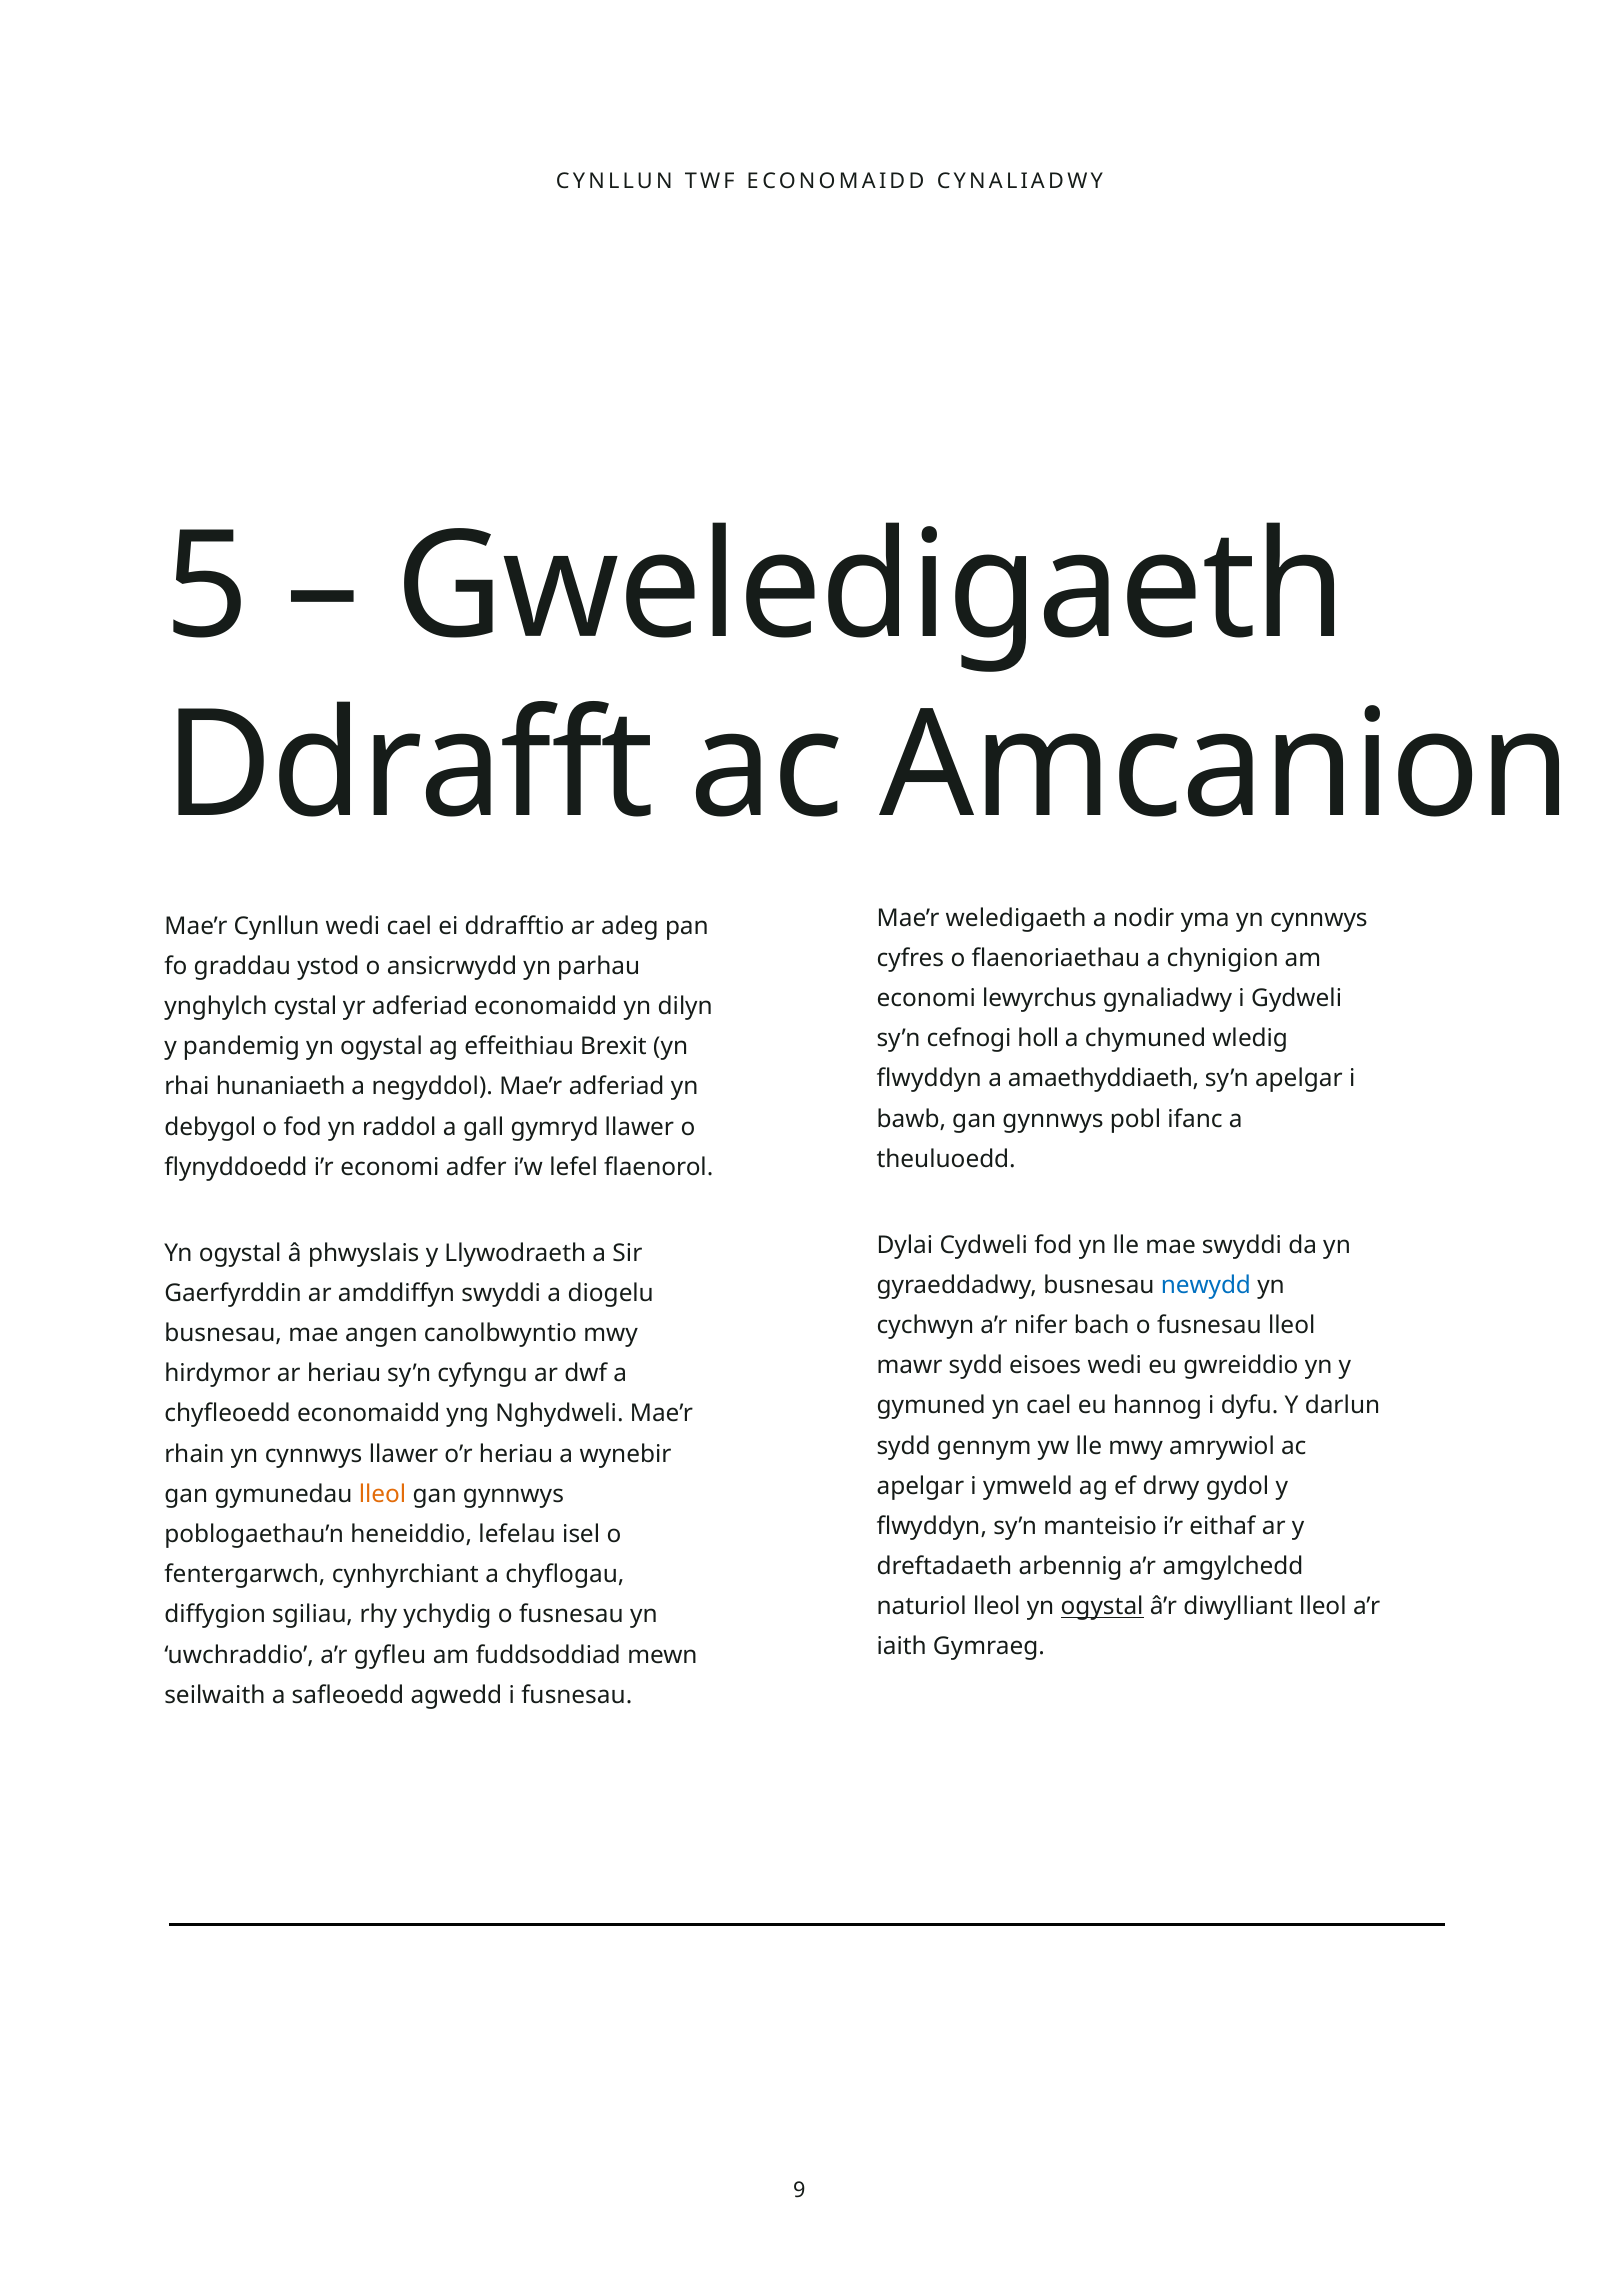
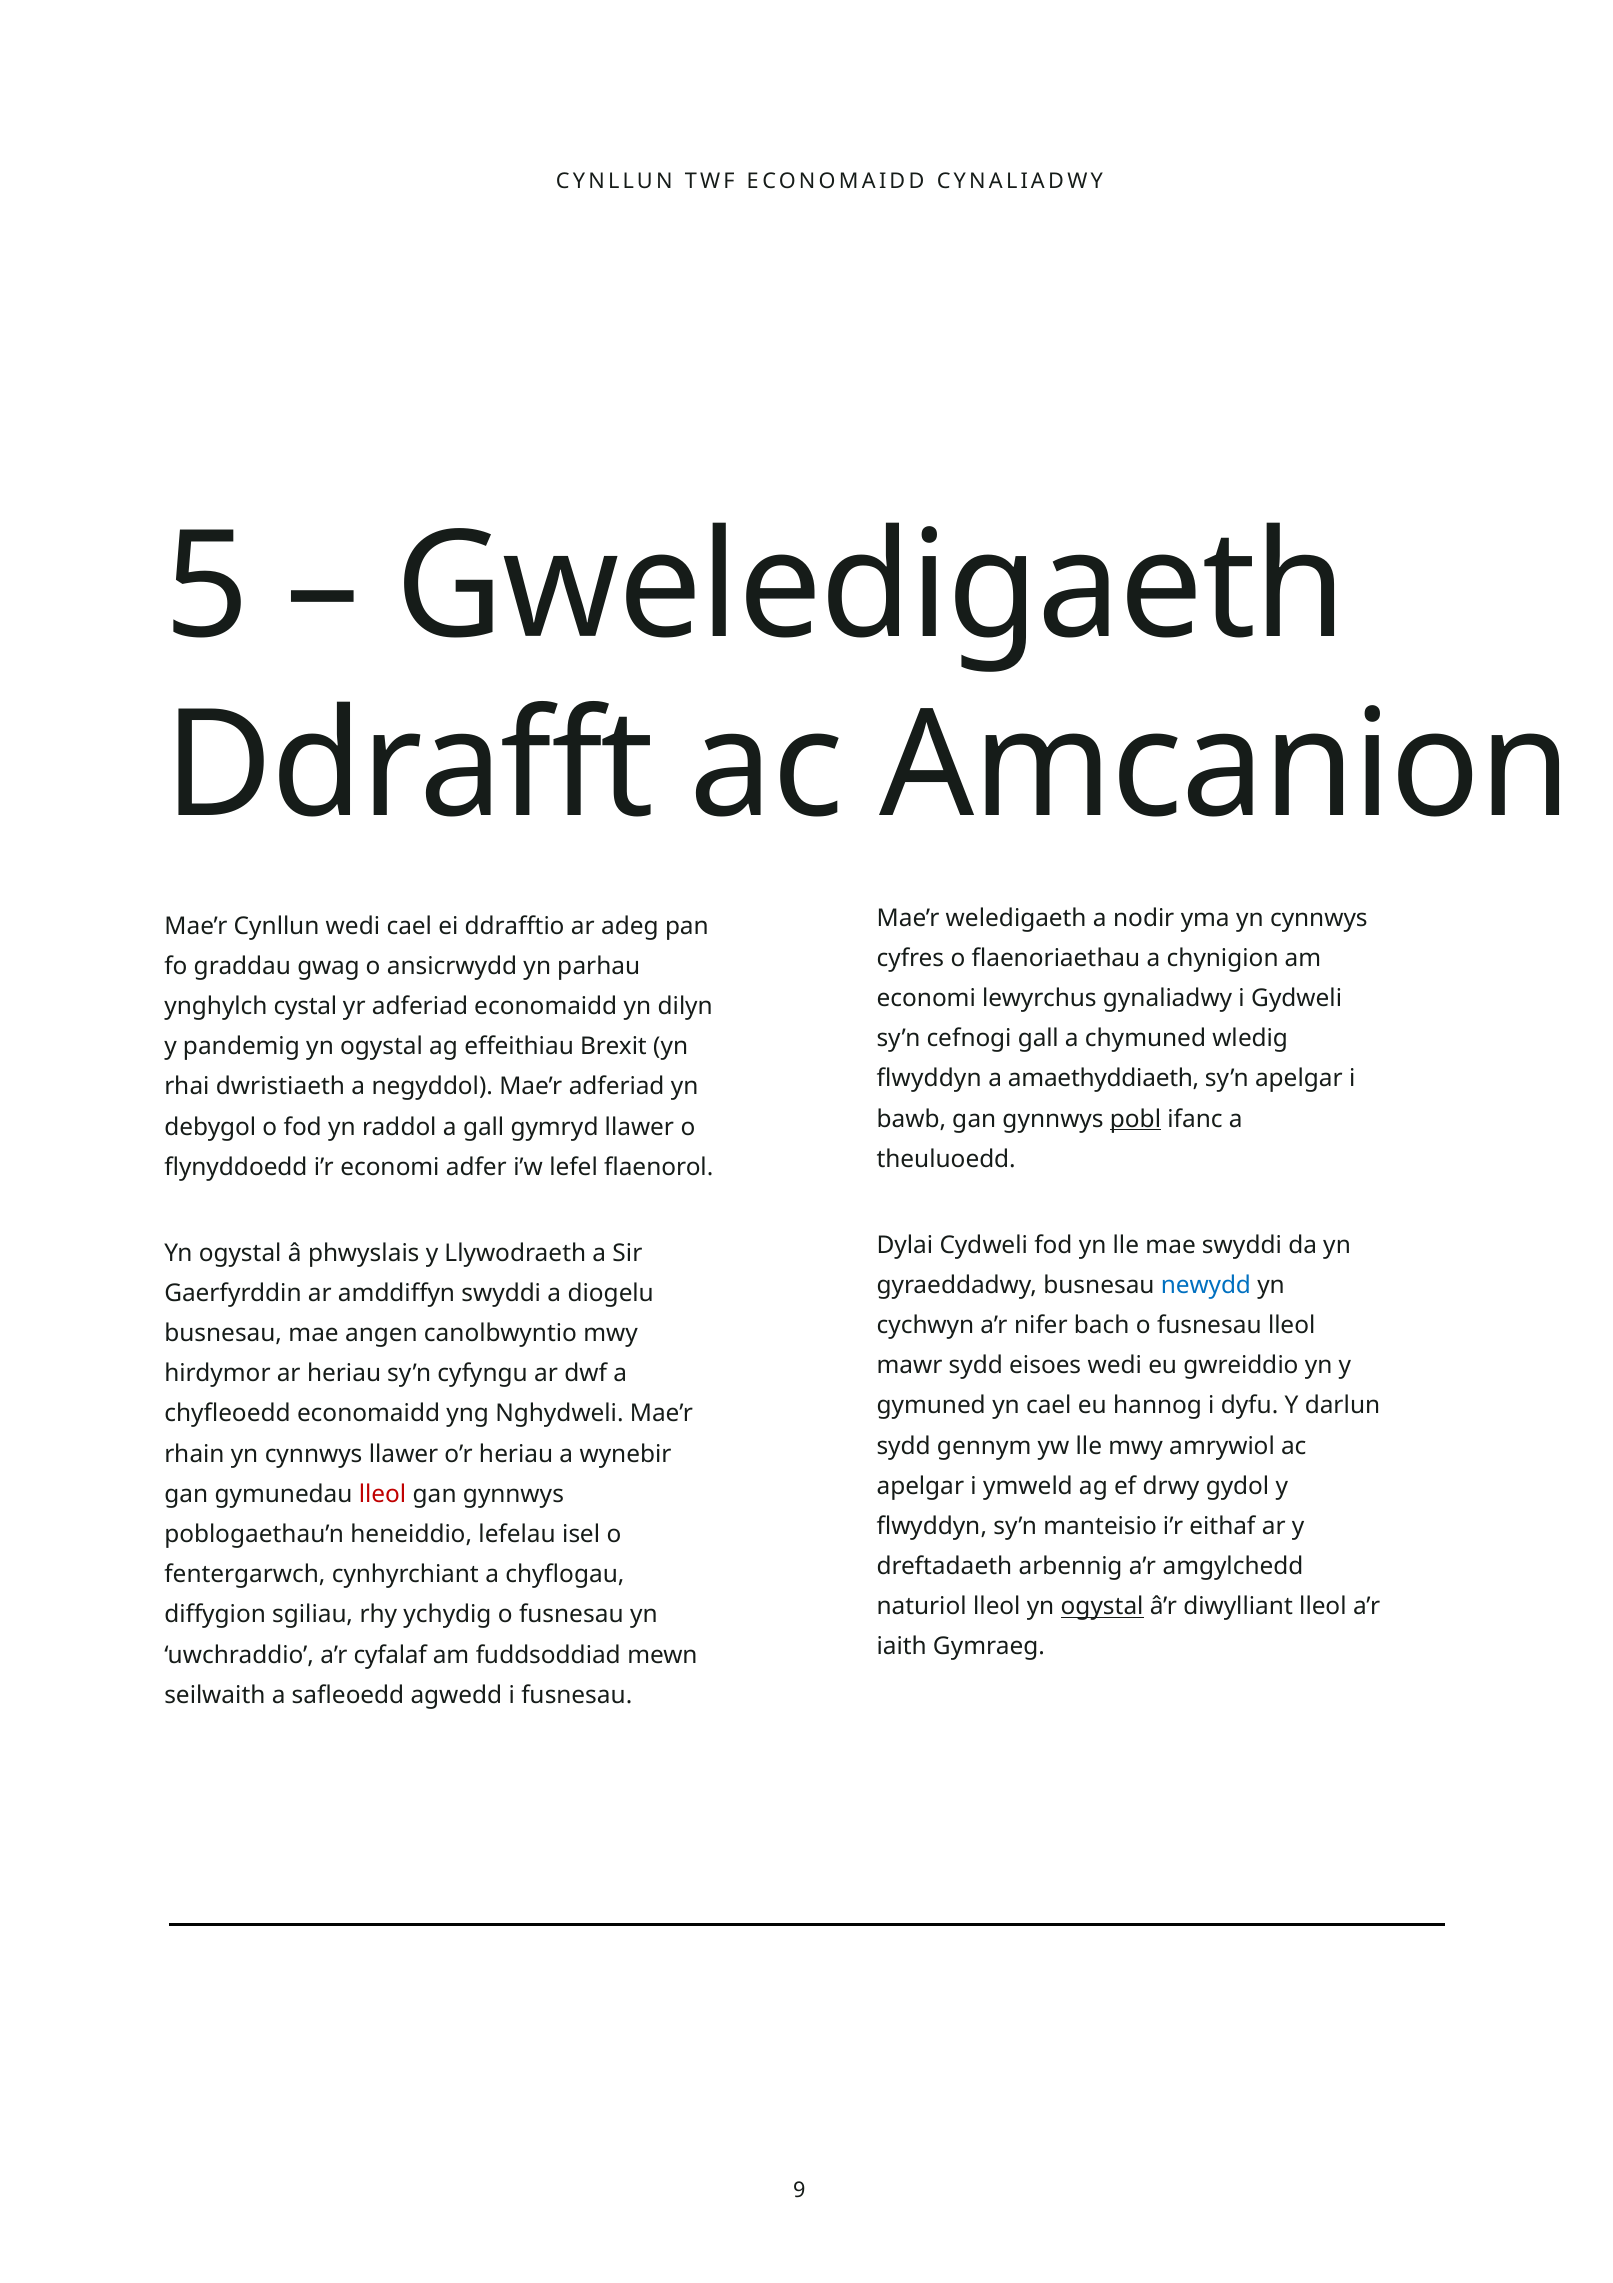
ystod: ystod -> gwag (328, 966)
cefnogi holl: holl -> gall (1038, 1038)
hunaniaeth: hunaniaeth -> dwristiaeth (280, 1087)
pobl underline: none -> present (1135, 1119)
lleol colour: orange -> red (383, 1494)
gyfleu: gyfleu -> cyfalaf (390, 1655)
